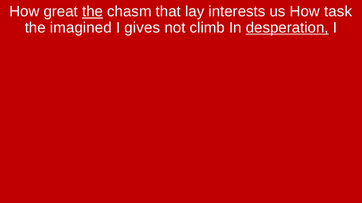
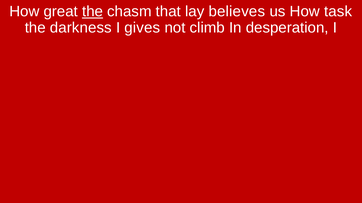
interests: interests -> believes (237, 11)
imagined: imagined -> darkness (81, 28)
desperation underline: present -> none (287, 28)
